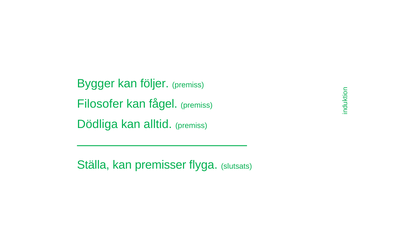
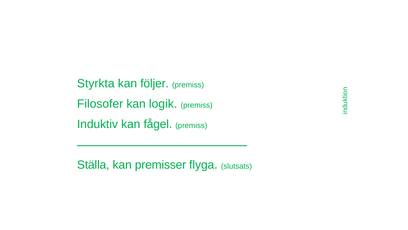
Bygger: Bygger -> Styrkta (96, 83)
fågel: fågel -> logik (163, 104)
Dödliga: Dödliga -> Induktiv (97, 124)
alltid: alltid -> fågel (158, 124)
